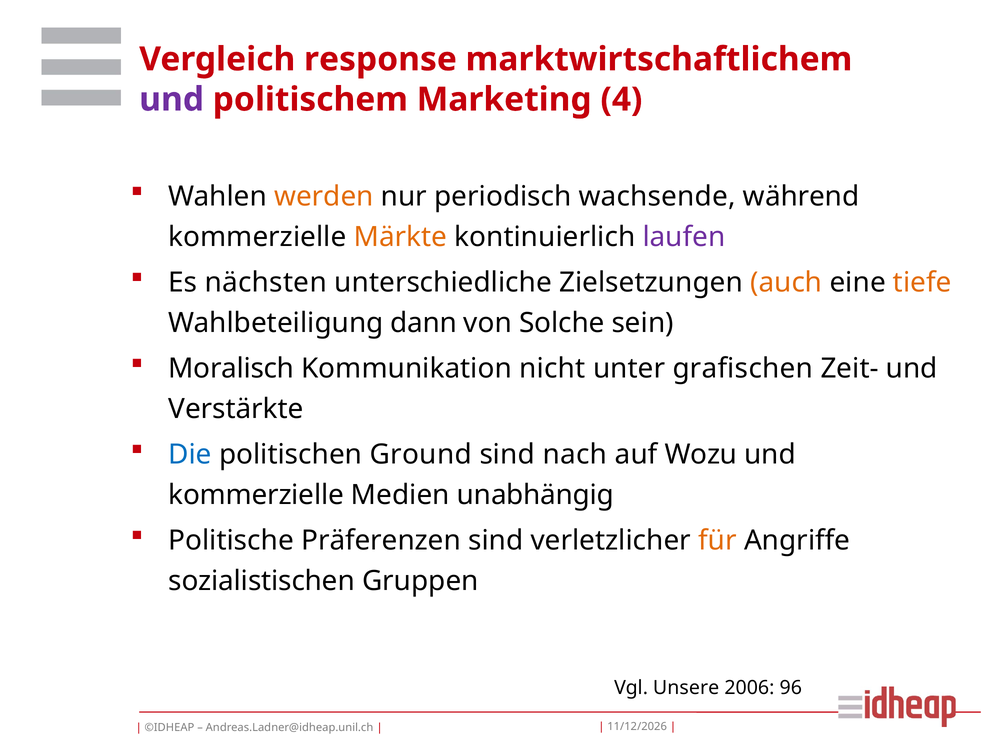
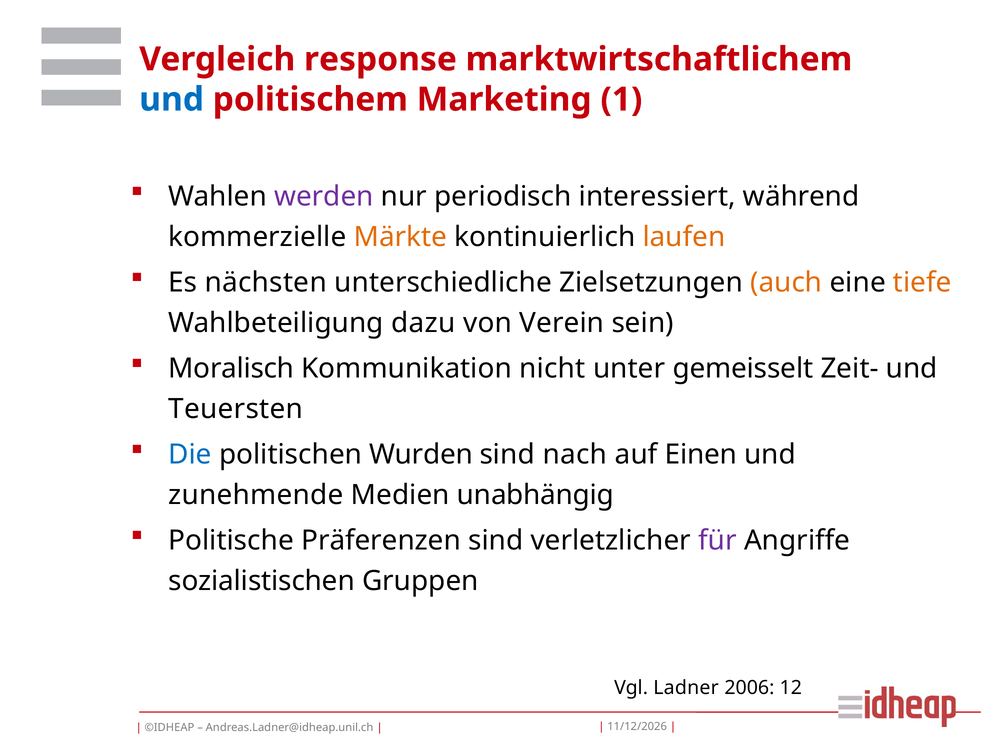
und colour: purple -> blue (172, 100)
4: 4 -> 1 (621, 100)
werden colour: orange -> purple (324, 197)
wachsende: wachsende -> interessiert (657, 197)
laufen colour: purple -> orange (684, 237)
dann: dann -> dazu (423, 323)
Solche: Solche -> Verein (562, 323)
grafischen: grafischen -> gemeisselt (743, 369)
Verstärkte: Verstärkte -> Teuersten (236, 409)
Ground: Ground -> Wurden (421, 455)
Wozu: Wozu -> Einen (701, 455)
kommerzielle: kommerzielle -> zunehmende (256, 495)
für colour: orange -> purple (718, 541)
Unsere: Unsere -> Ladner (686, 688)
96: 96 -> 12 (791, 688)
